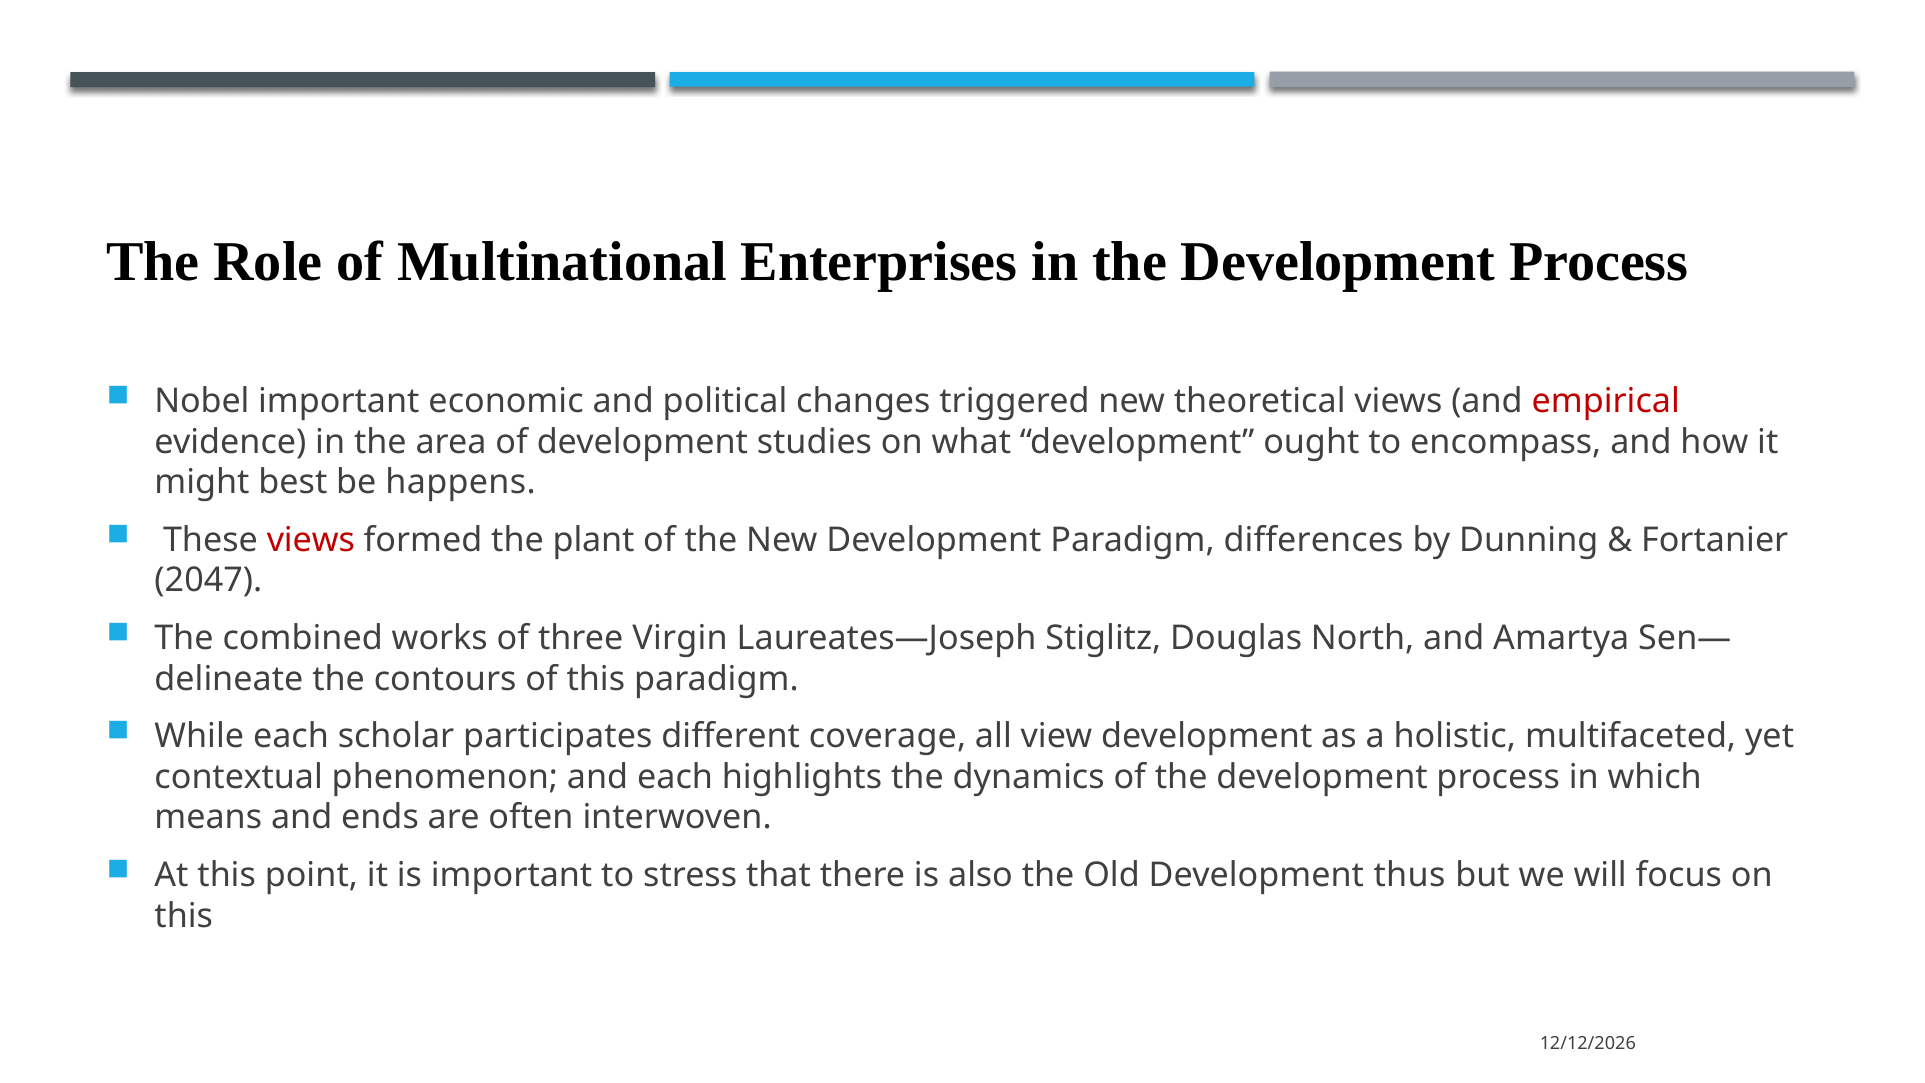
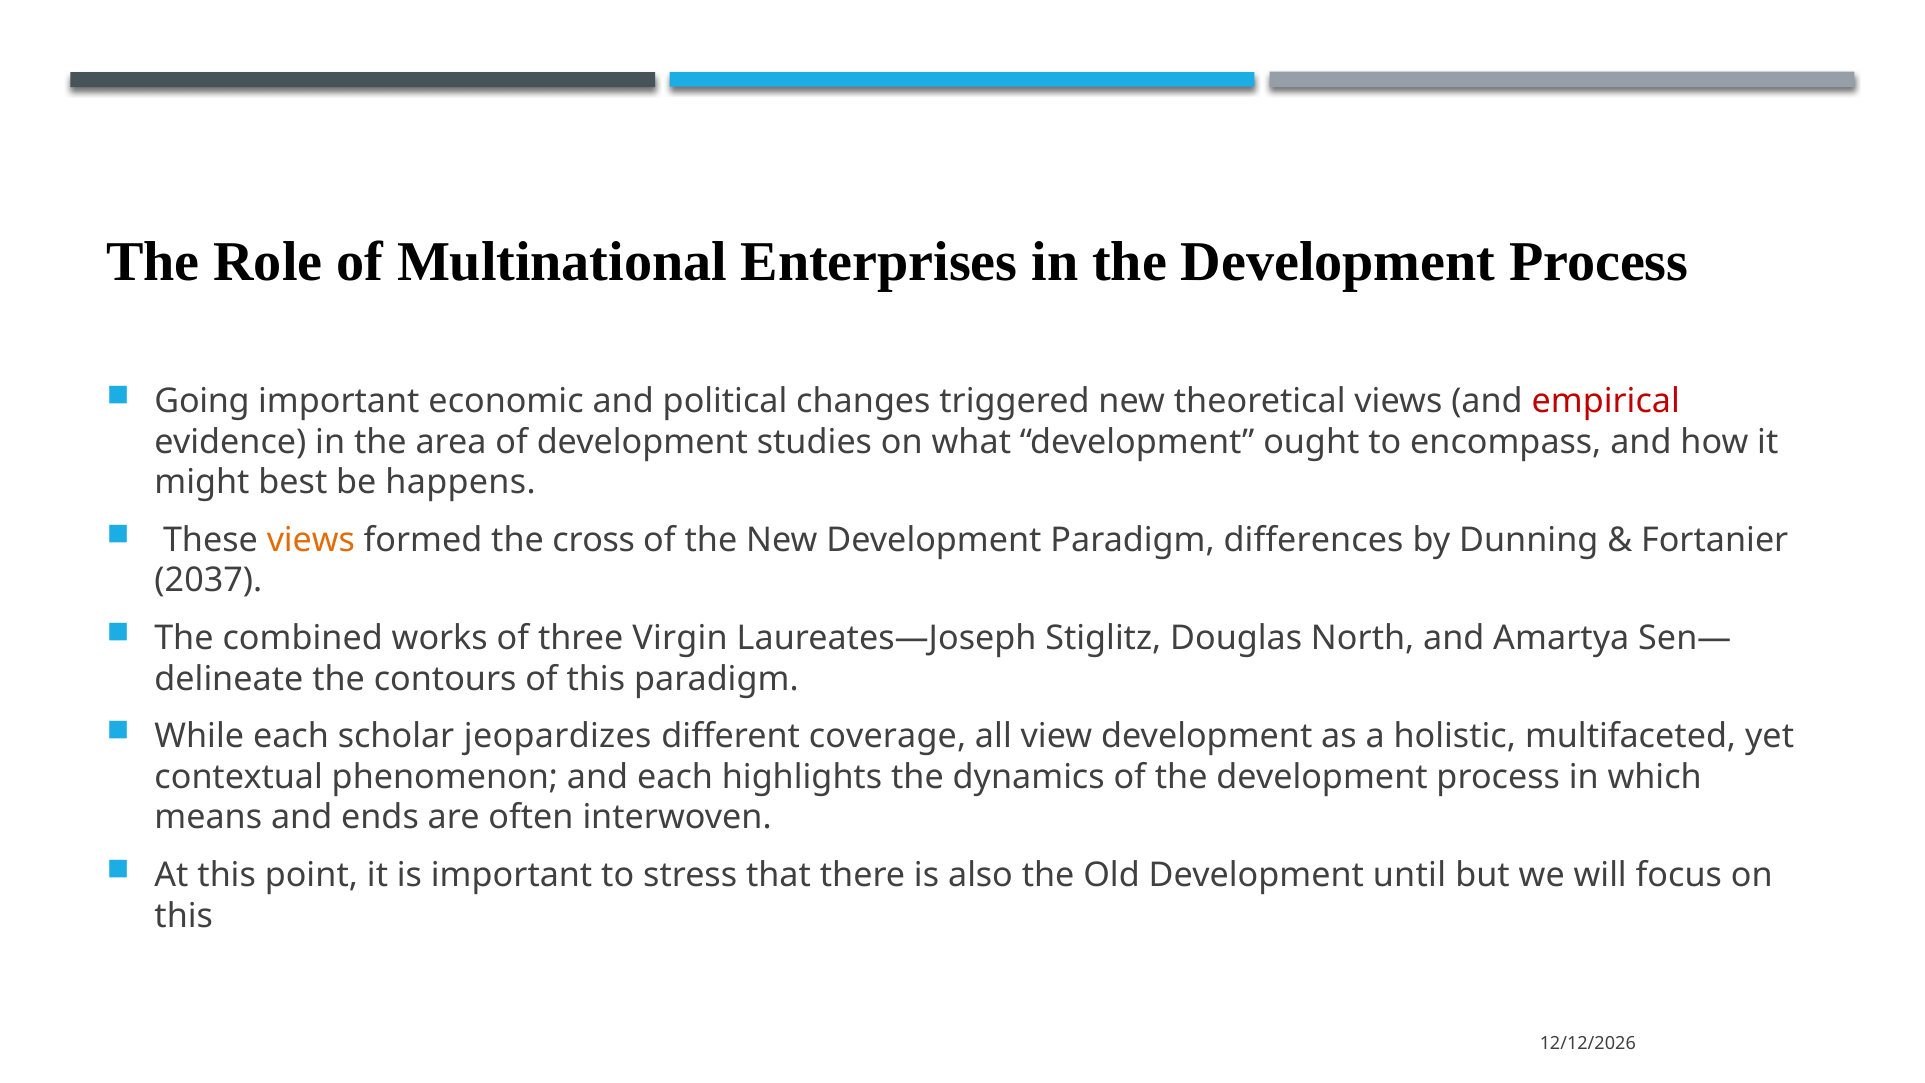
Nobel: Nobel -> Going (202, 401)
views colour: red -> orange (311, 540)
plant: plant -> cross (594, 540)
2047: 2047 -> 2037 (208, 581)
participates: participates -> jeopardizes (558, 737)
thus: thus -> until (1409, 875)
